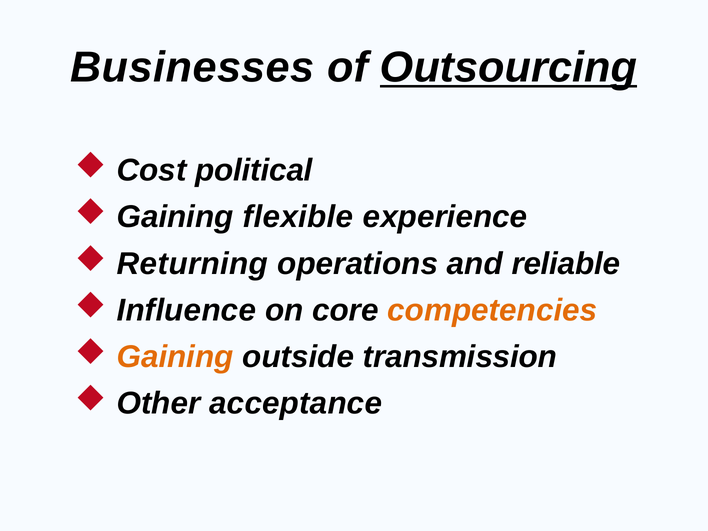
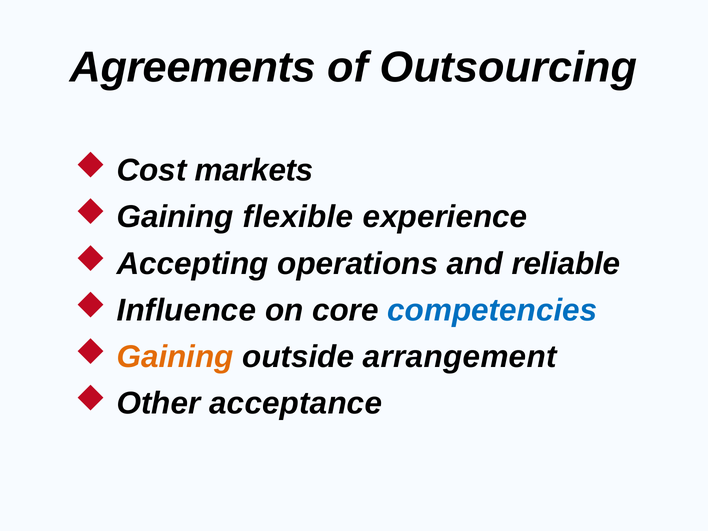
Businesses: Businesses -> Agreements (193, 68)
Outsourcing underline: present -> none (508, 68)
political: political -> markets (254, 170)
Returning: Returning -> Accepting (193, 264)
competencies colour: orange -> blue (492, 310)
transmission: transmission -> arrangement (460, 357)
